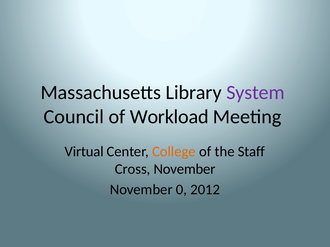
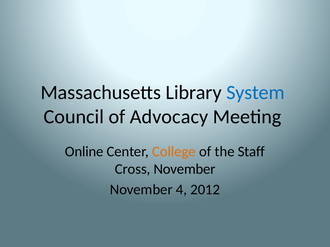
System colour: purple -> blue (255, 93)
Workload: Workload -> Advocacy (169, 117)
Virtual: Virtual -> Online (84, 152)
0: 0 -> 4 (181, 190)
